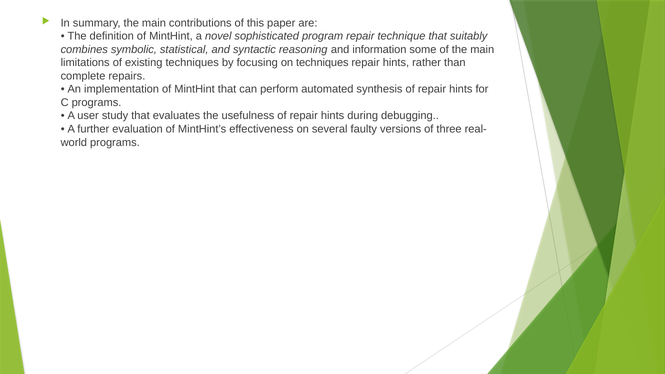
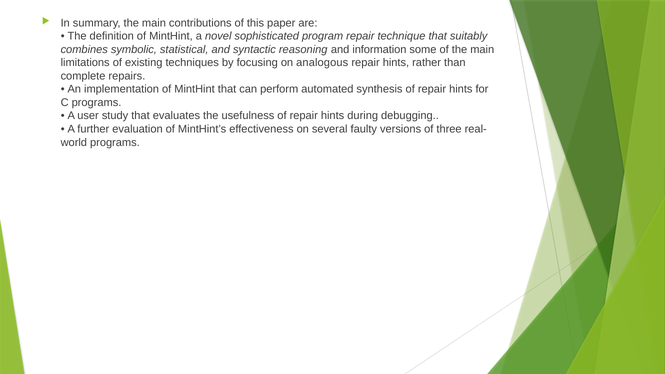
on techniques: techniques -> analogous (322, 63)
